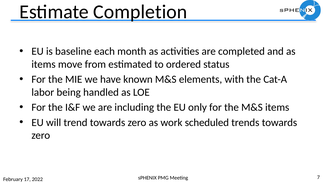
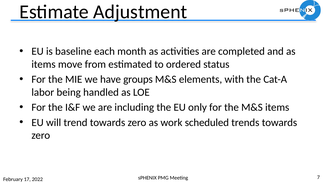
Completion: Completion -> Adjustment (140, 12)
known: known -> groups (138, 79)
